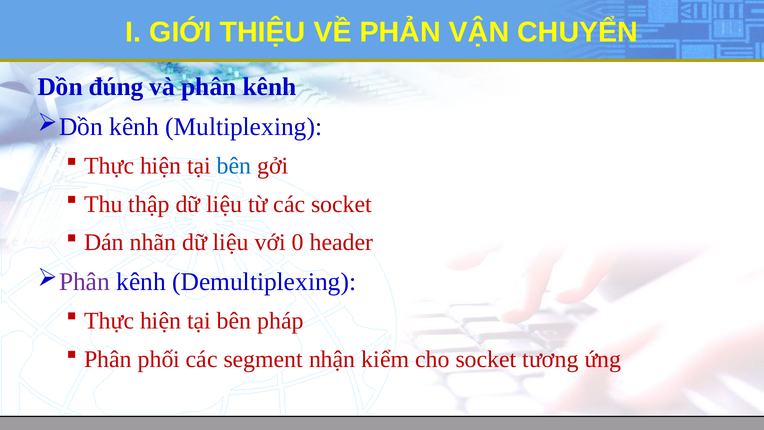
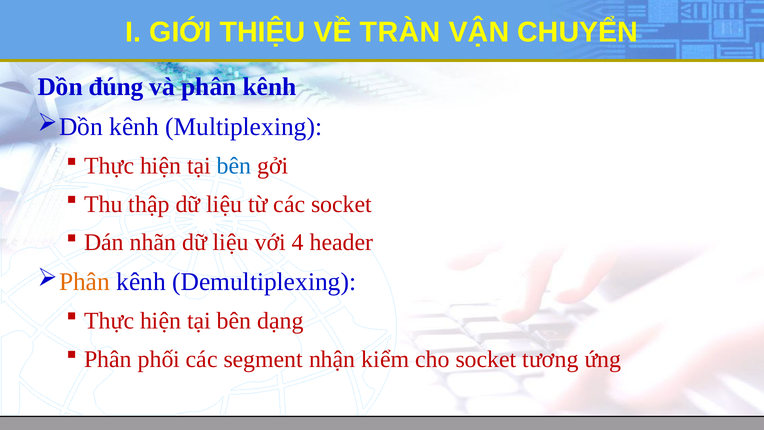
PHẢN: PHẢN -> TRÀN (400, 32)
0: 0 -> 4 (298, 242)
Phân colour: purple -> orange (85, 282)
pháp: pháp -> dạng (280, 321)
